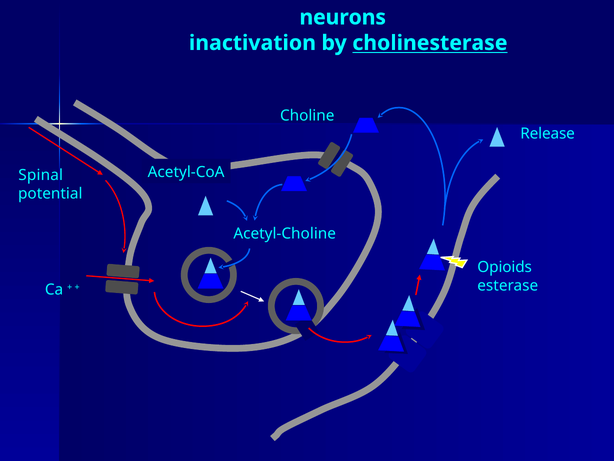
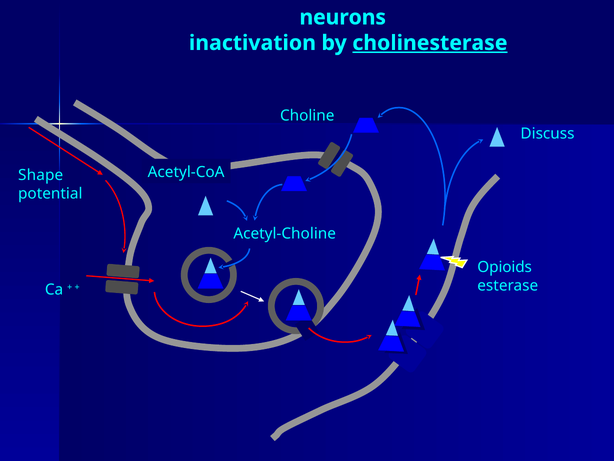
cholinesterase underline: none -> present (430, 43)
Release: Release -> Discuss (548, 134)
Spinal: Spinal -> Shape (41, 175)
